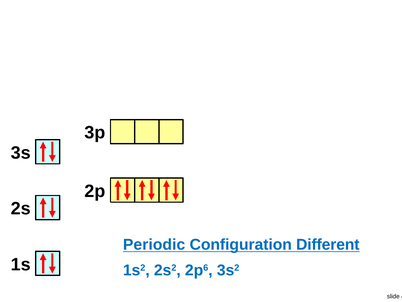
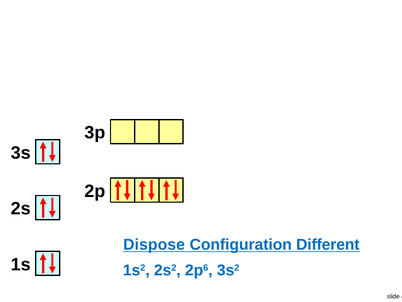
Periodic: Periodic -> Dispose (154, 244)
